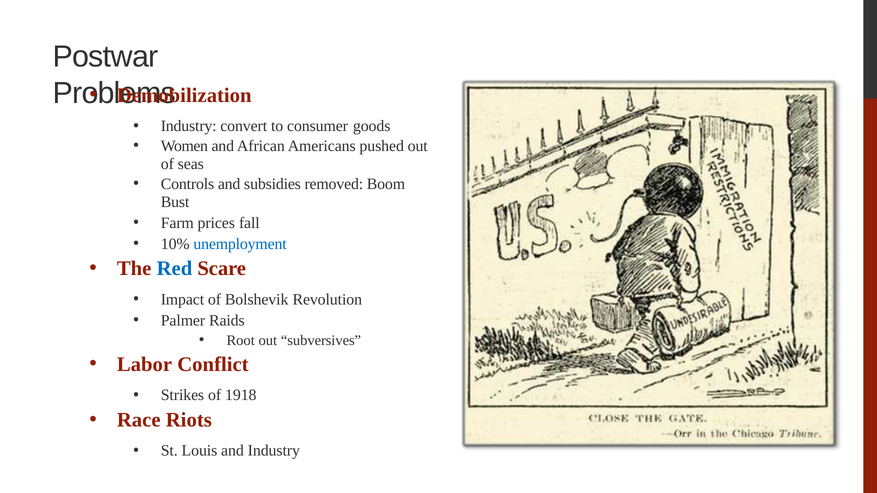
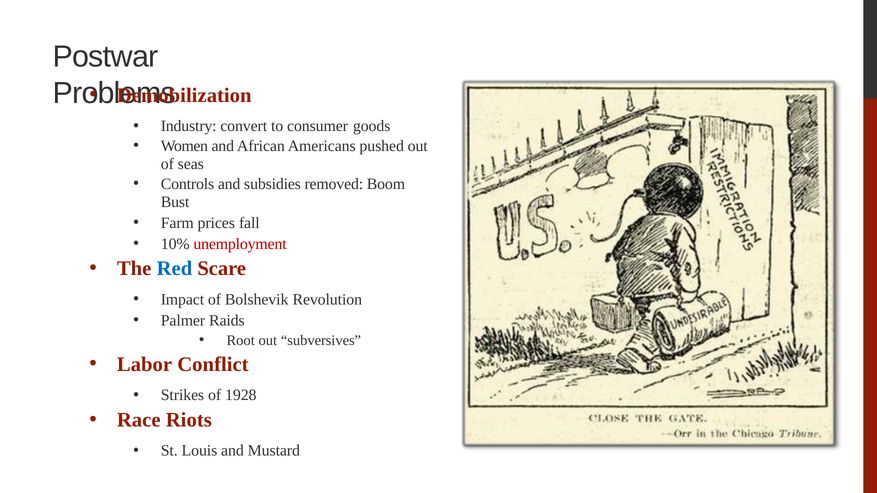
unemployment colour: blue -> red (240, 244)
1918: 1918 -> 1928 (241, 395)
and Industry: Industry -> Mustard (274, 451)
